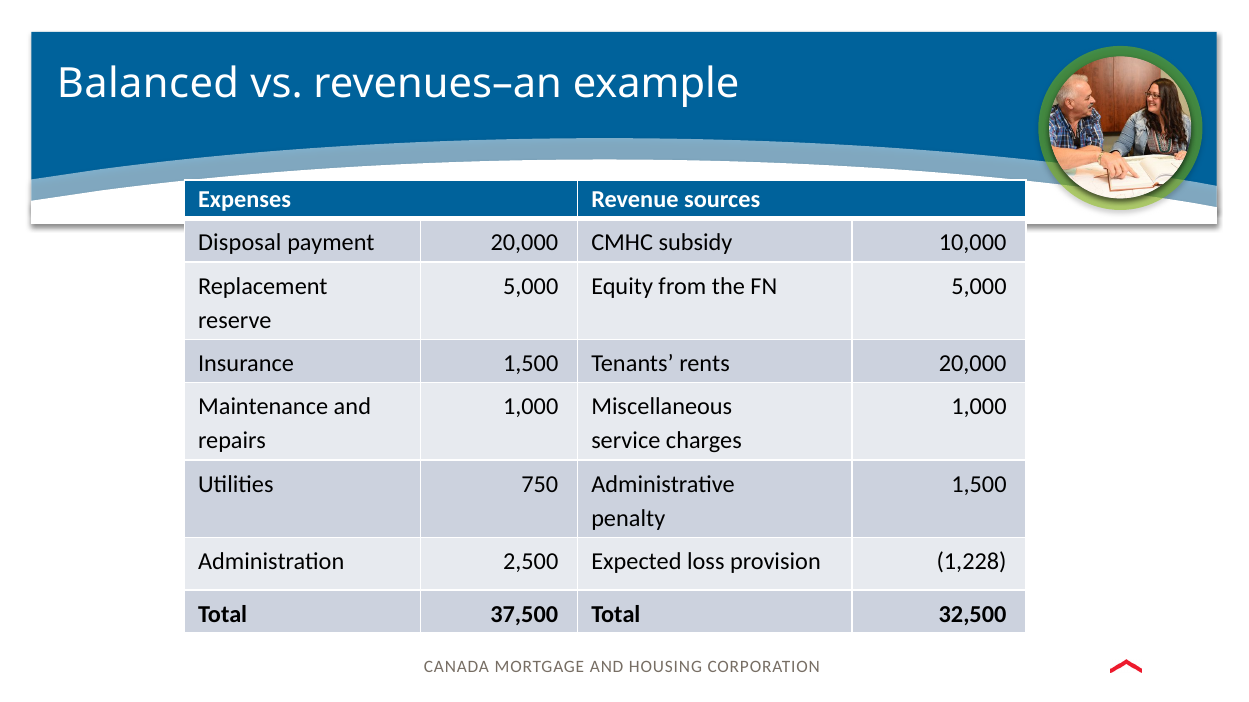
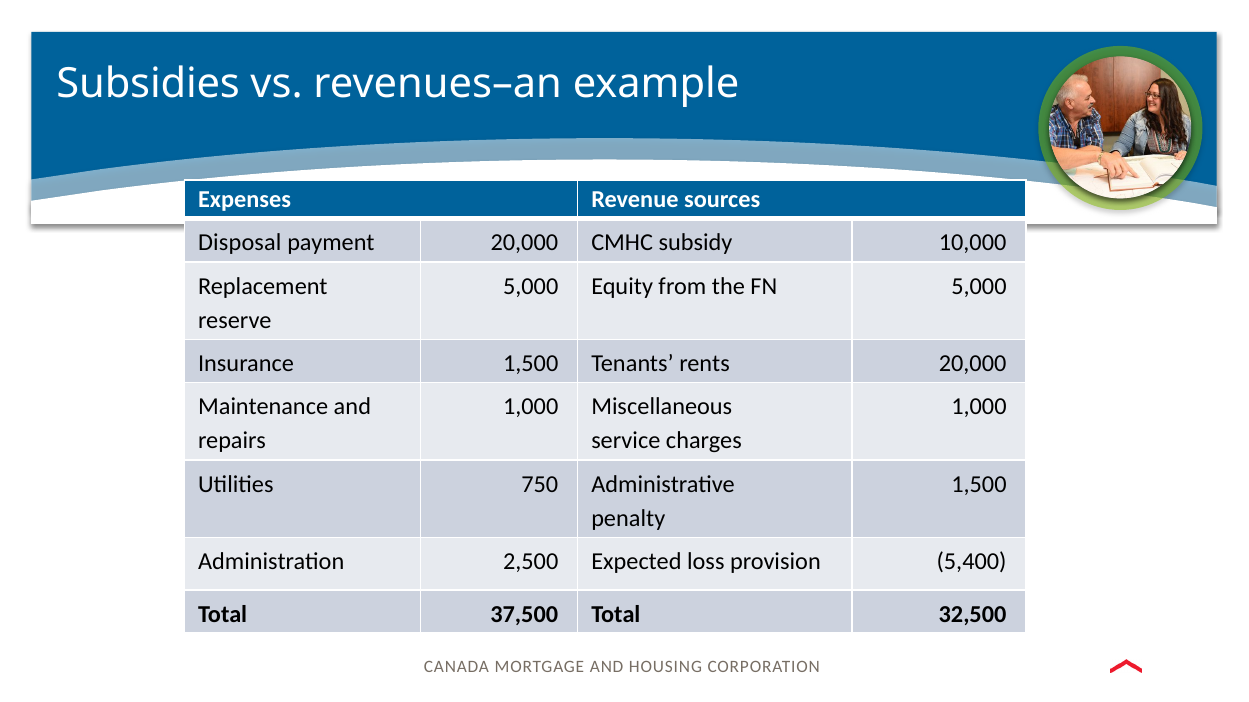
Balanced: Balanced -> Subsidies (148, 84)
1,228: 1,228 -> 5,400 (972, 562)
